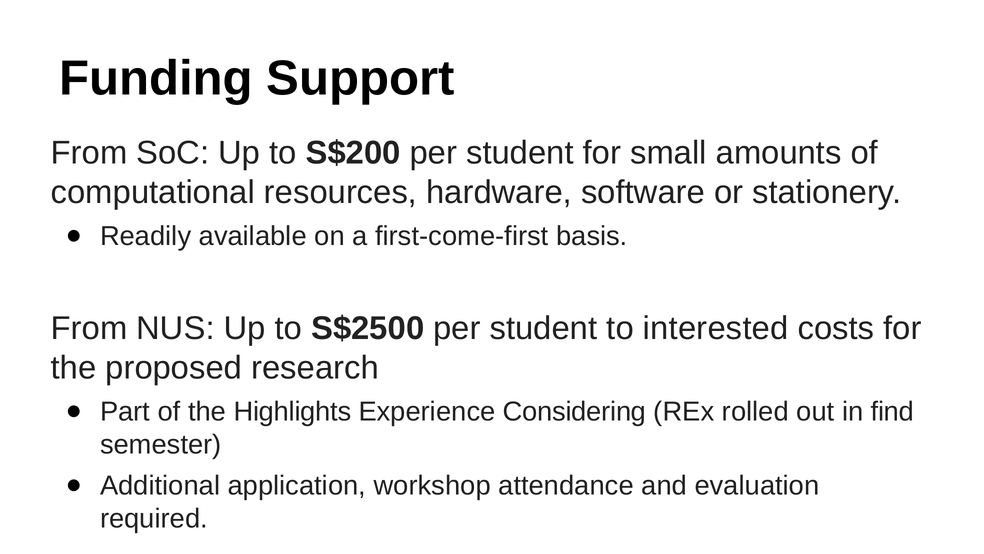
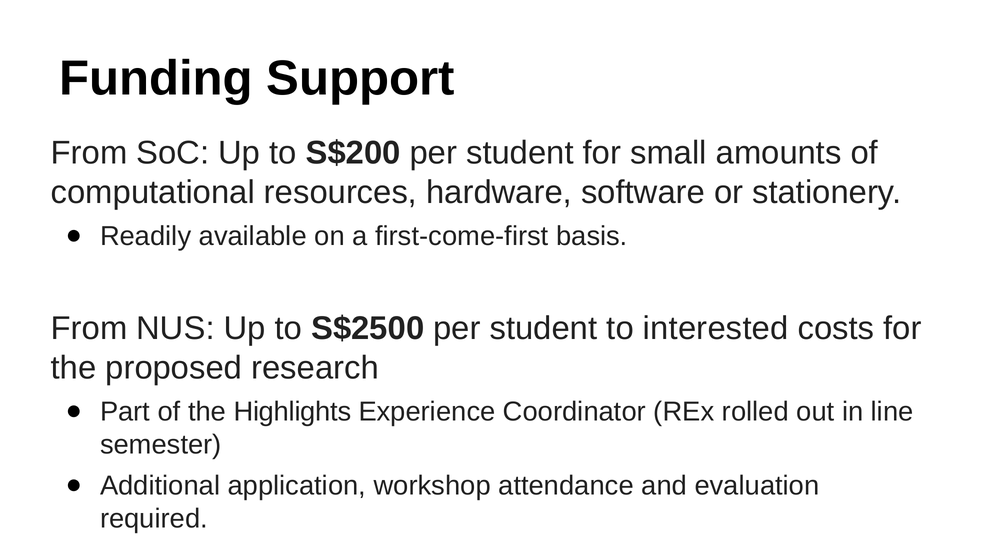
Considering: Considering -> Coordinator (574, 412)
find: find -> line (892, 412)
